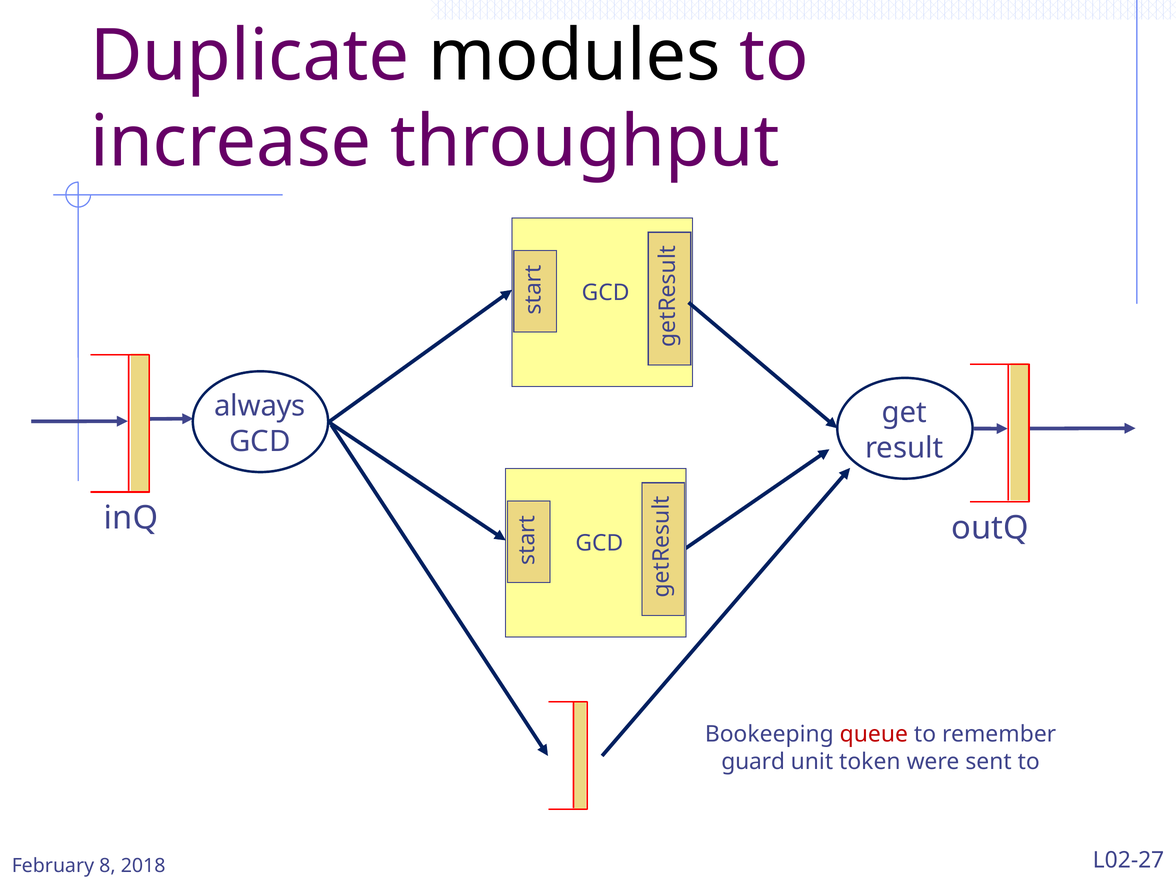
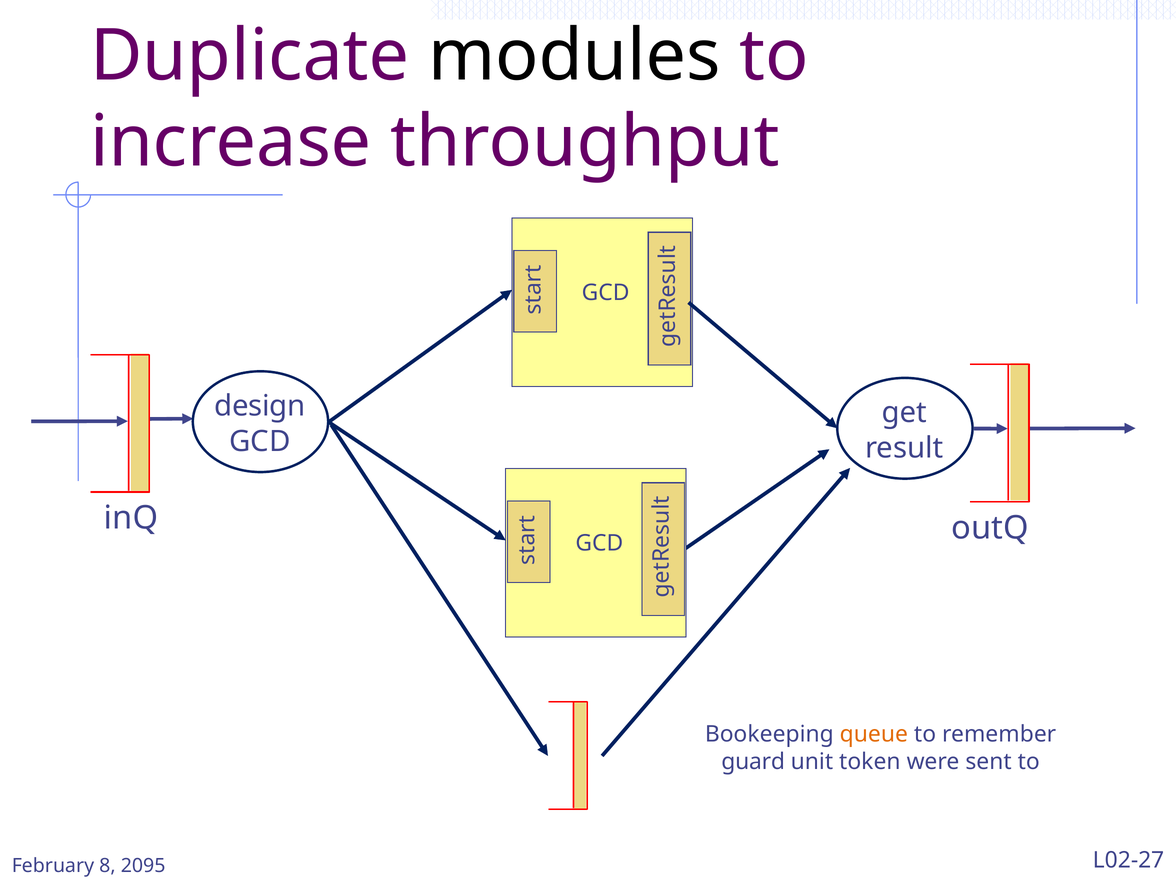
always: always -> design (260, 406)
queue colour: red -> orange (874, 734)
2018: 2018 -> 2095 (143, 866)
